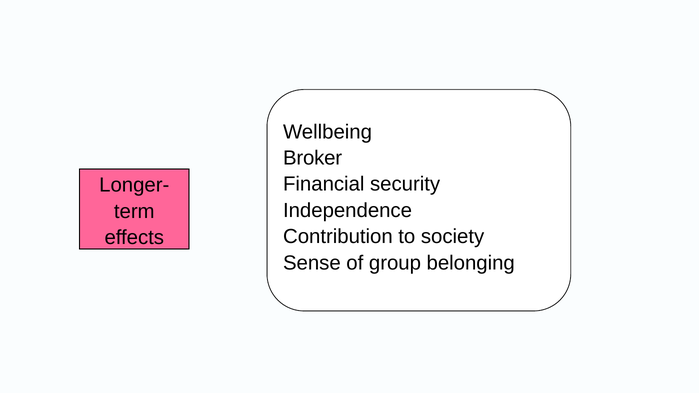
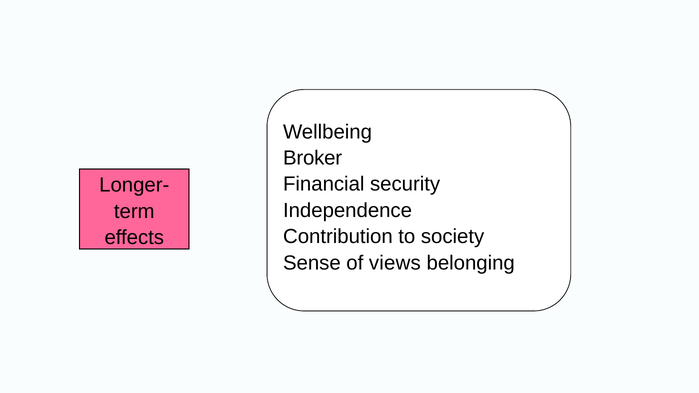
group: group -> views (395, 263)
